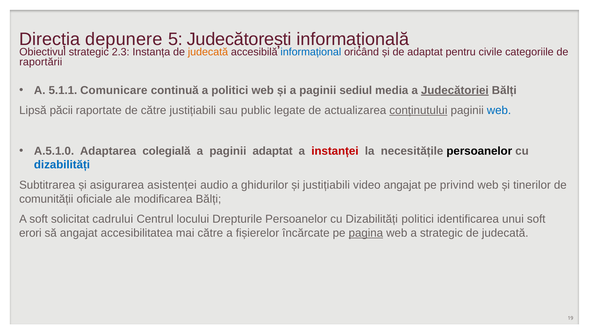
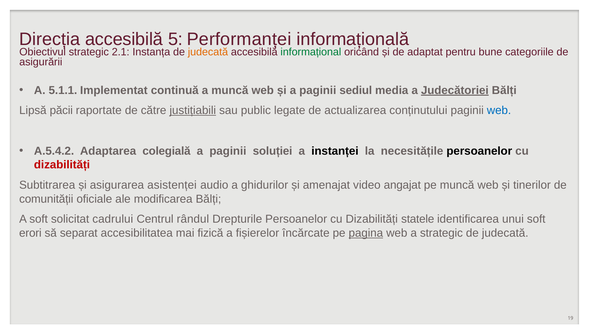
Direcția depunere: depunere -> accesibilă (124, 39)
Judecătorești: Judecătorești -> Performanței (239, 39)
2.3: 2.3 -> 2.1 (121, 52)
informațional colour: blue -> green (311, 52)
civile: civile -> bune (490, 52)
raportării: raportării -> asigurării (41, 62)
Comunicare: Comunicare -> Implementat (114, 90)
a politici: politici -> muncă (230, 90)
justițiabili underline: none -> present (193, 111)
conținutului underline: present -> none (418, 111)
A.5.1.0: A.5.1.0 -> A.5.4.2 (54, 151)
paginii adaptat: adaptat -> soluției (273, 151)
instanței colour: red -> black (335, 151)
dizabilități colour: blue -> red (62, 165)
și justițiabili: justițiabili -> amenajat (326, 185)
pe privind: privind -> muncă (457, 185)
locului: locului -> rândul (193, 219)
Dizabilități politici: politici -> statele (418, 219)
să angajat: angajat -> separat (79, 233)
mai către: către -> fizică (210, 233)
